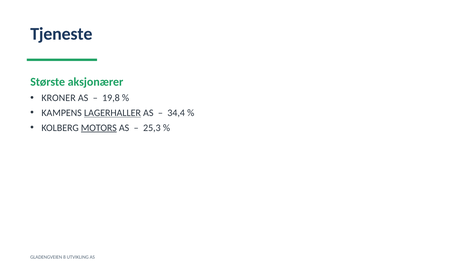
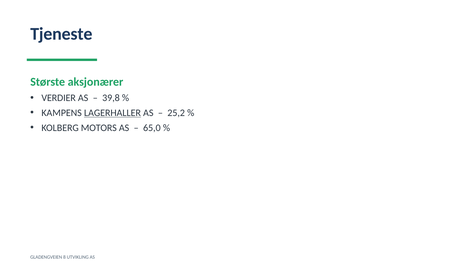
KRONER: KRONER -> VERDIER (59, 98)
19,8: 19,8 -> 39,8 (111, 98)
34,4: 34,4 -> 25,2 (176, 113)
MOTORS underline: present -> none (99, 128)
25,3: 25,3 -> 65,0 (152, 128)
